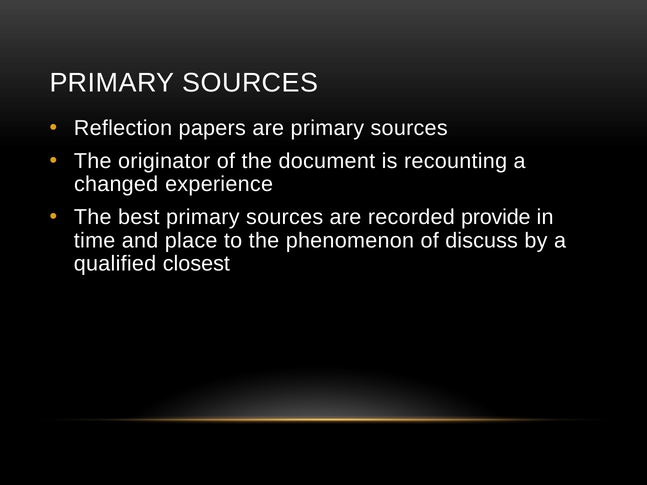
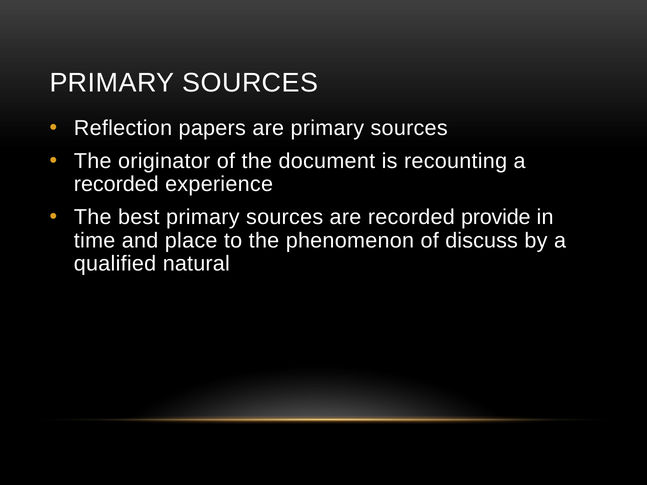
changed: changed -> recorded (116, 184)
closest: closest -> natural (196, 264)
